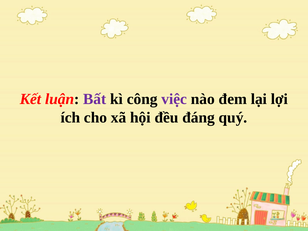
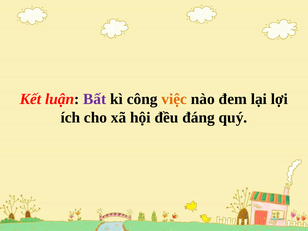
việc colour: purple -> orange (174, 99)
